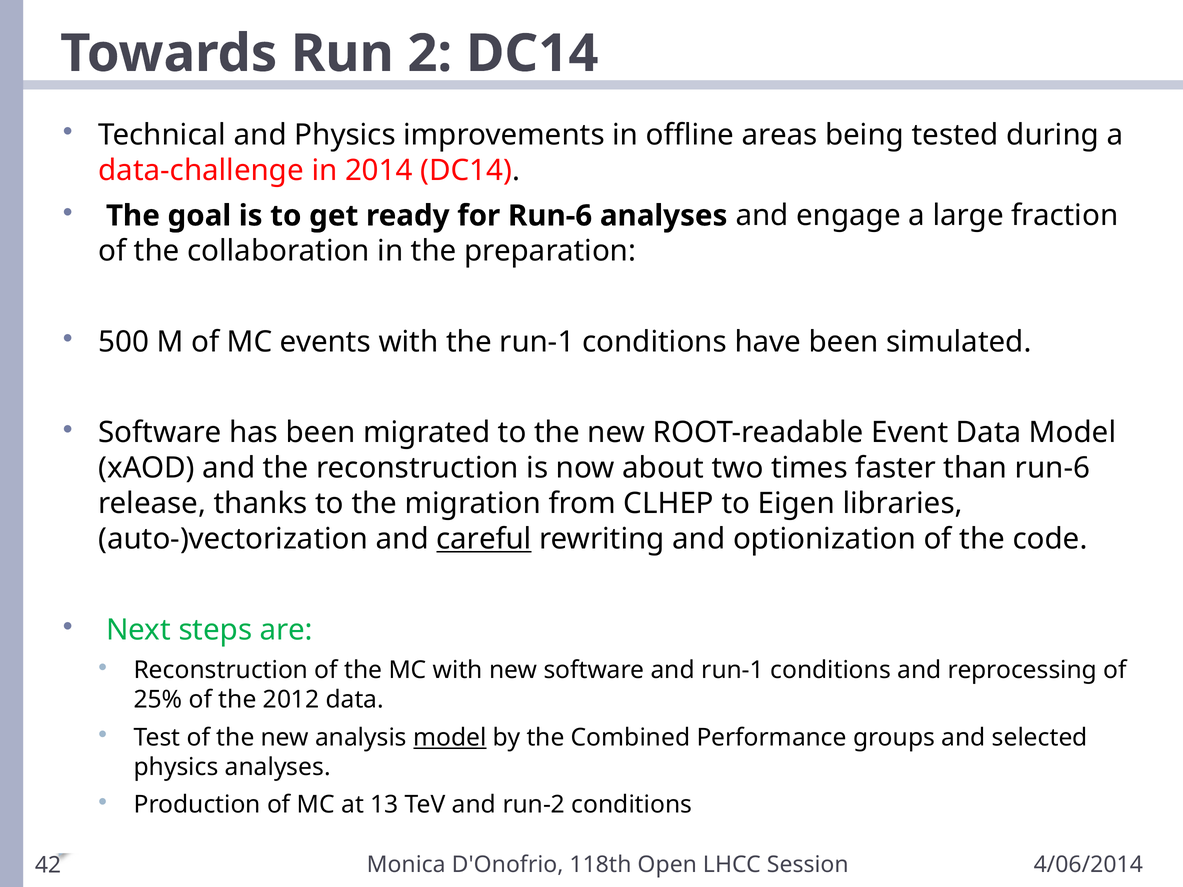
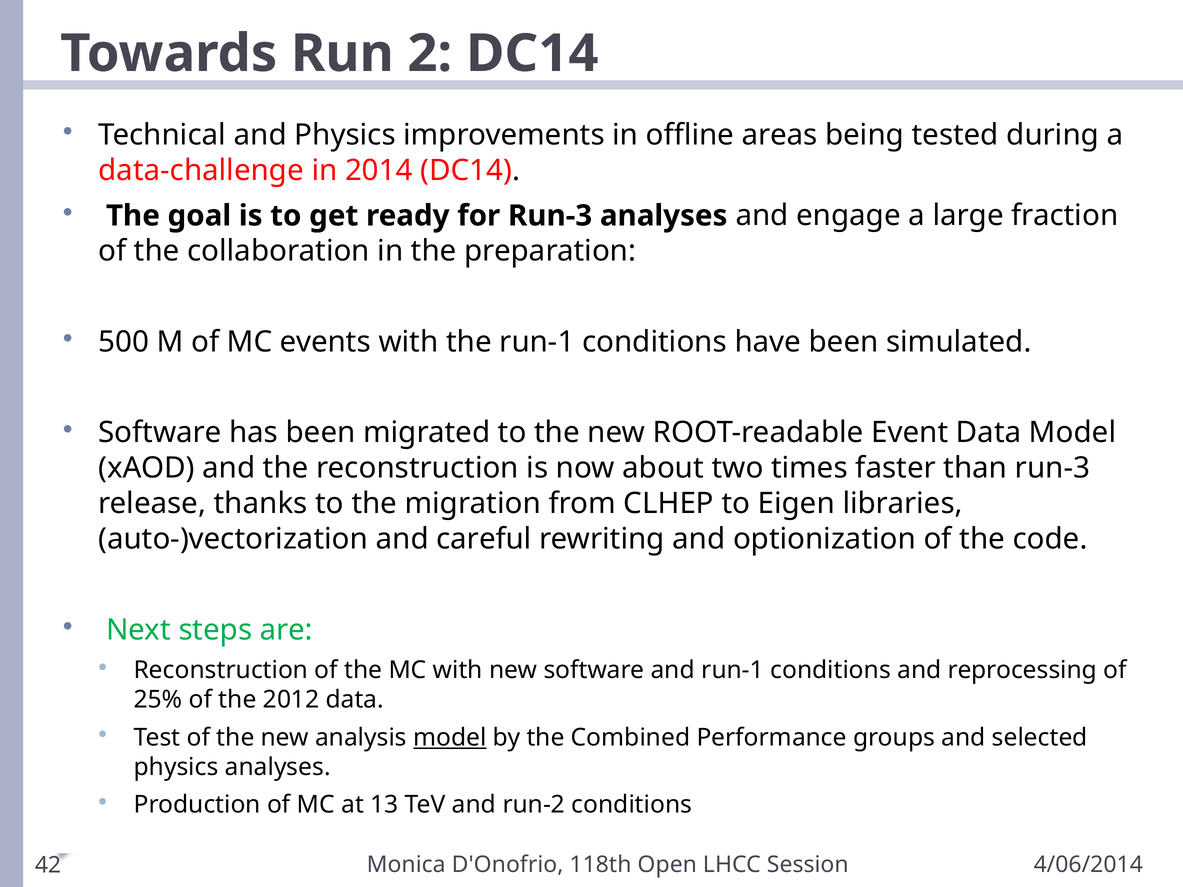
for Run-6: Run-6 -> Run-3 (550, 216)
than run-6: run-6 -> run-3 (1053, 468)
careful underline: present -> none (484, 539)
